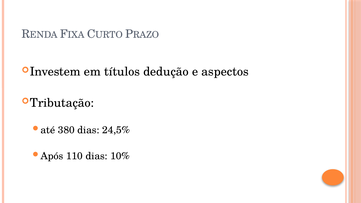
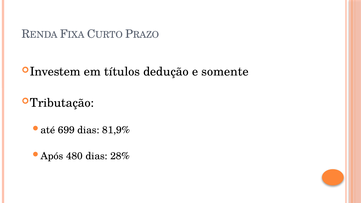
aspectos: aspectos -> somente (225, 72)
380: 380 -> 699 (66, 130)
24,5%: 24,5% -> 81,9% (116, 130)
110: 110 -> 480 (74, 156)
10%: 10% -> 28% (120, 156)
